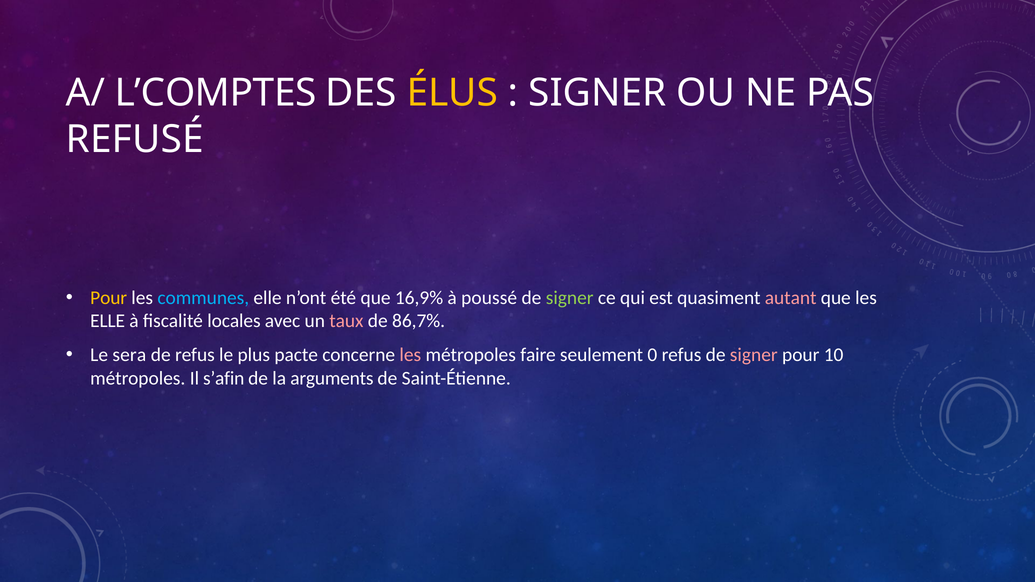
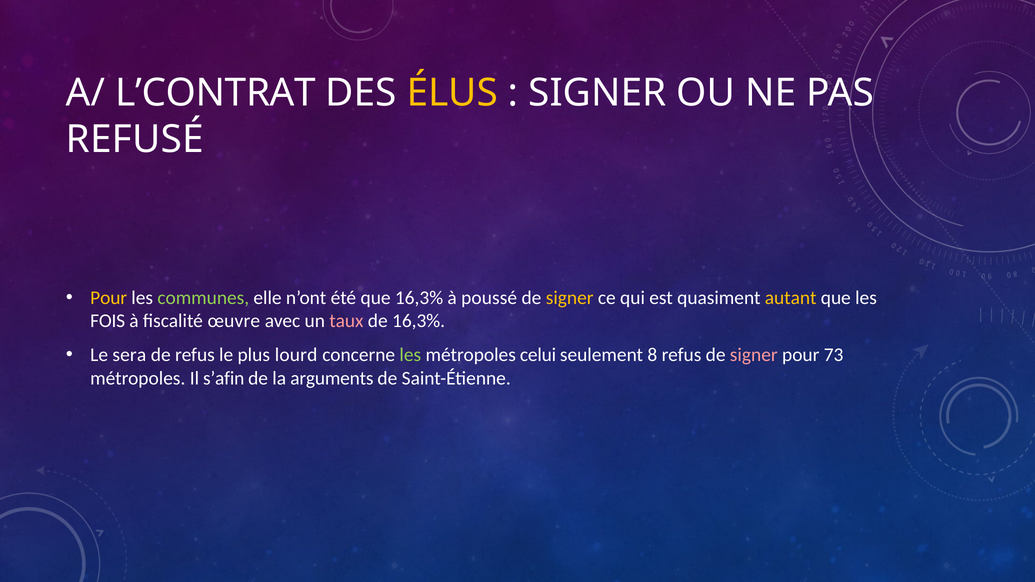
L’COMPTES: L’COMPTES -> L’CONTRAT (216, 93)
communes colour: light blue -> light green (203, 298)
que 16,9%: 16,9% -> 16,3% (419, 298)
signer colour: light green -> yellow (570, 298)
autant colour: pink -> yellow (791, 298)
ELLE: ELLE -> FOIS (108, 321)
locales: locales -> œuvre (234, 321)
de 86,7%: 86,7% -> 16,3% (419, 321)
pacte: pacte -> lourd (296, 355)
les colour: pink -> light green (410, 355)
faire: faire -> celui (538, 355)
0: 0 -> 8 (652, 355)
10: 10 -> 73 (834, 355)
